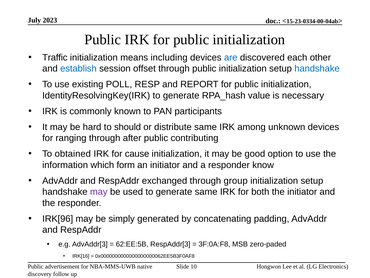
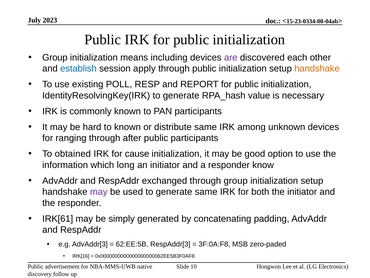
Traffic: Traffic -> Group (55, 57)
are colour: blue -> purple (231, 57)
offset: offset -> apply (144, 69)
handshake colour: blue -> orange (317, 69)
to should: should -> known (127, 127)
public contributing: contributing -> participants (195, 138)
form: form -> long (126, 165)
IRK[96: IRK[96 -> IRK[61 (58, 218)
